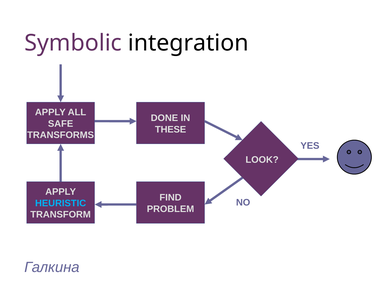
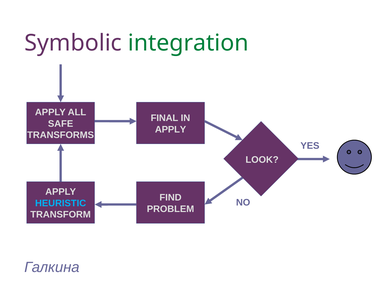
integration colour: black -> green (188, 43)
DONE: DONE -> FINAL (164, 118)
THESE: THESE -> APPLY (171, 129)
